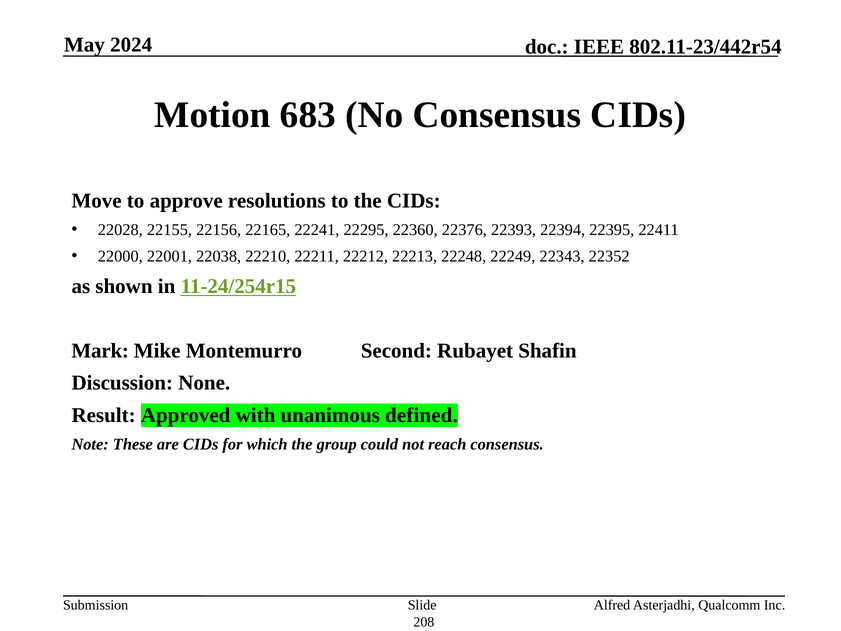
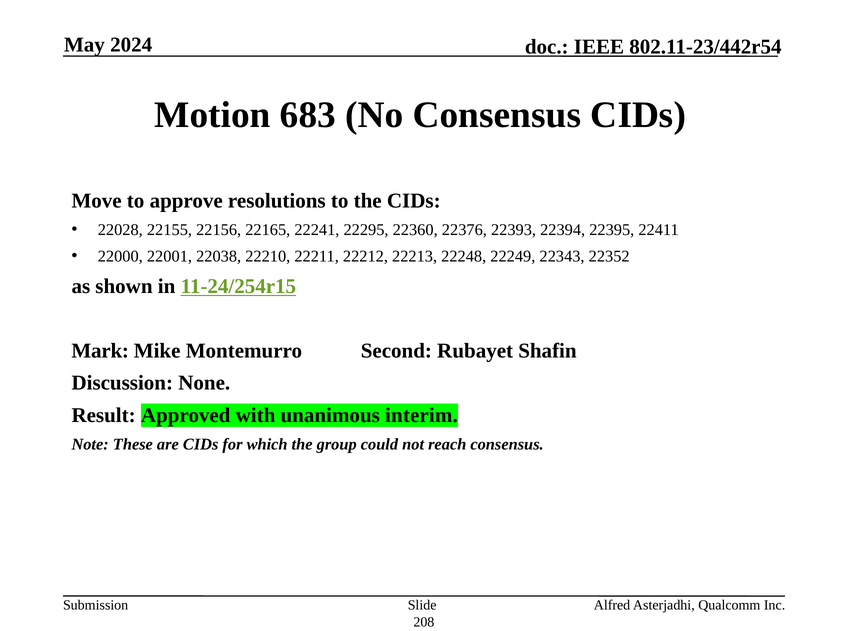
defined: defined -> interim (421, 415)
